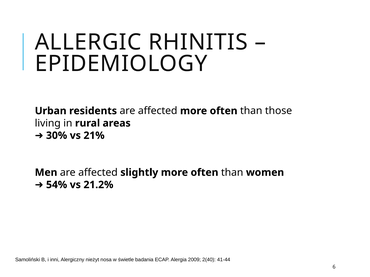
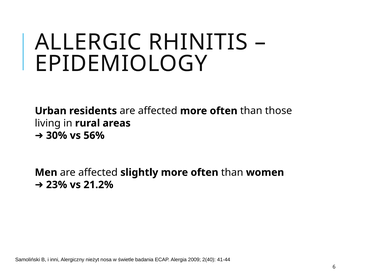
21%: 21% -> 56% (94, 136)
54%: 54% -> 23% (57, 185)
